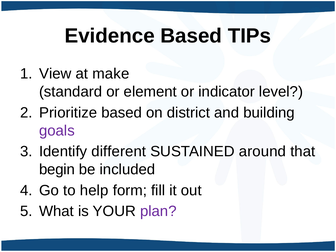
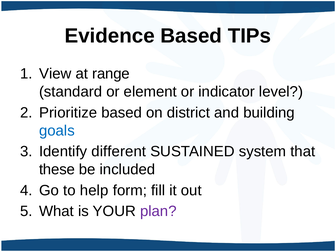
make: make -> range (111, 74)
goals colour: purple -> blue (57, 131)
around: around -> system (262, 151)
begin: begin -> these (57, 169)
